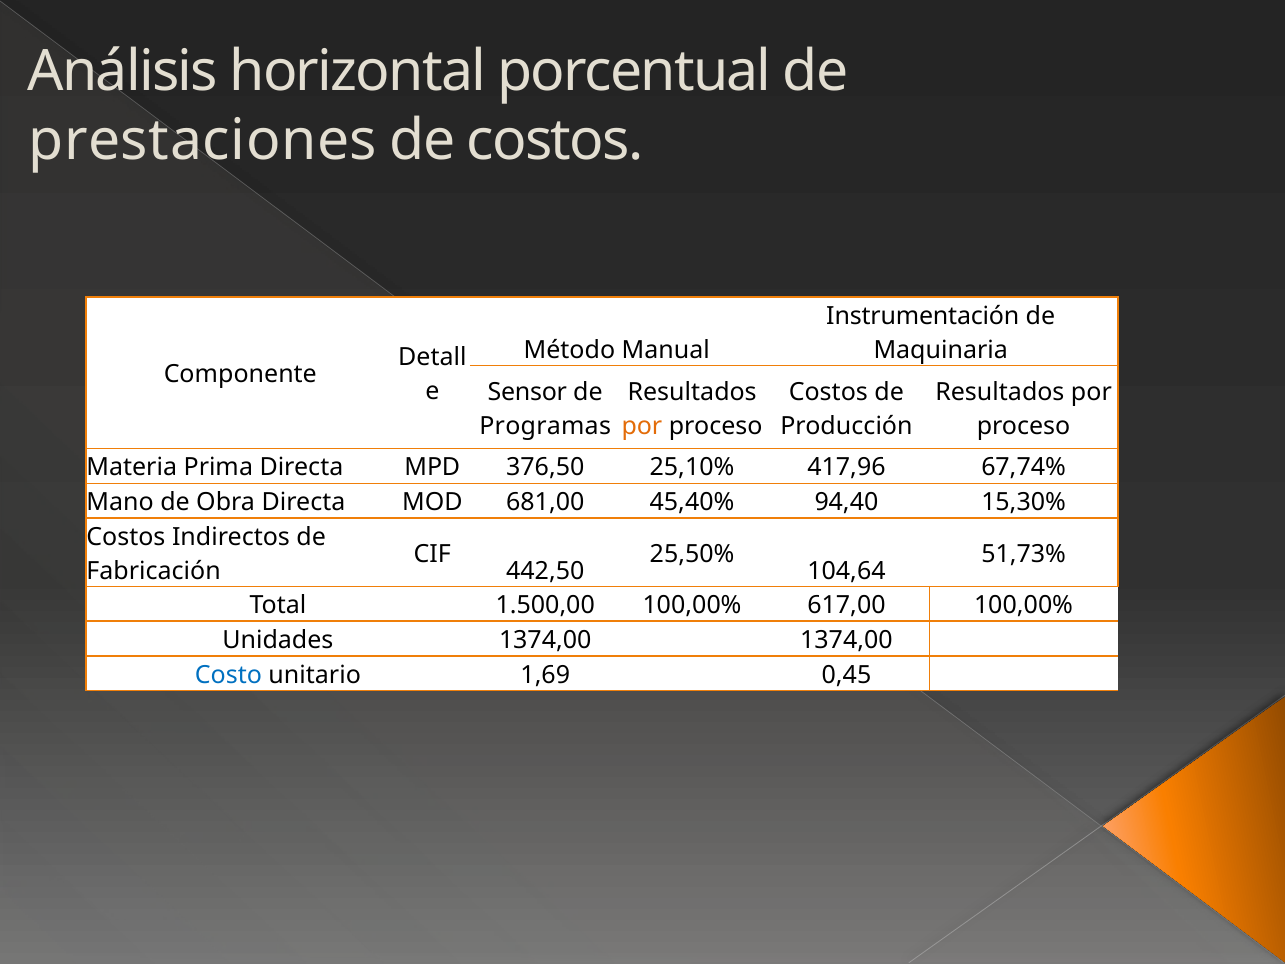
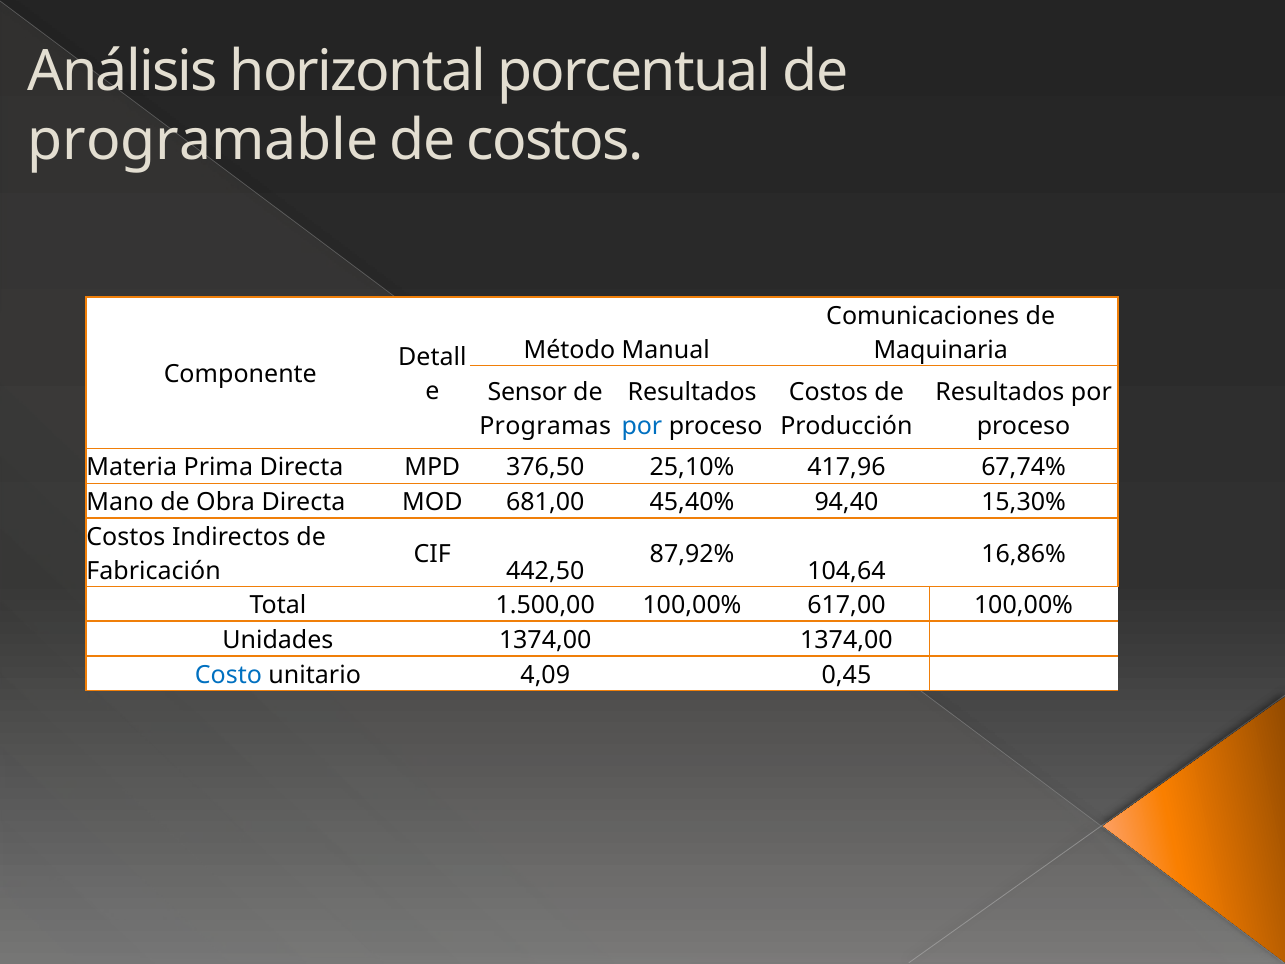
prestaciones: prestaciones -> programable (203, 140)
Instrumentación: Instrumentación -> Comunicaciones (923, 316)
por colour: orange -> blue (642, 426)
25,50%: 25,50% -> 87,92% (692, 554)
51,73%: 51,73% -> 16,86% (1024, 554)
1,69: 1,69 -> 4,09 (545, 675)
